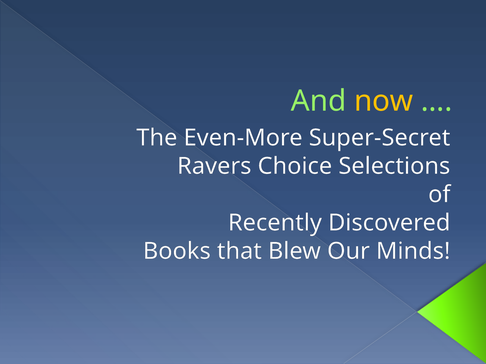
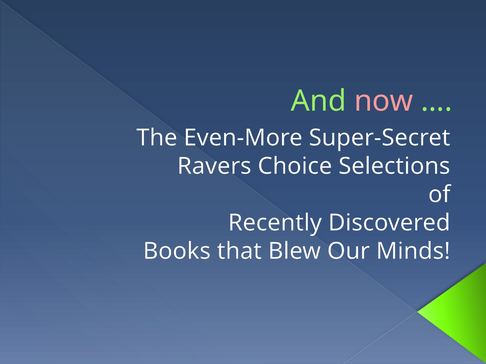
now colour: yellow -> pink (384, 101)
